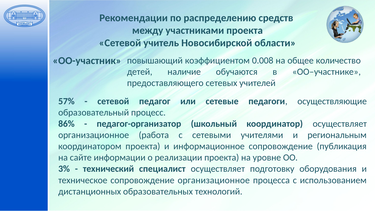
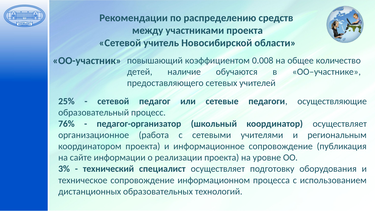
57%: 57% -> 25% (66, 101)
86%: 86% -> 76% (66, 124)
сопровождение организационное: организационное -> информационном (214, 180)
